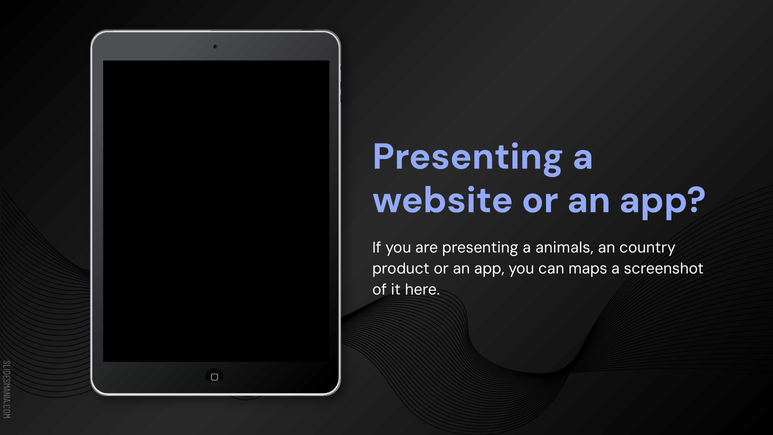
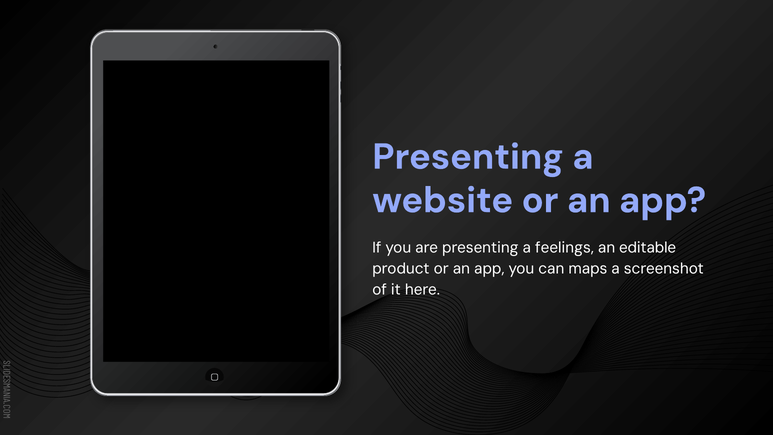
animals: animals -> feelings (564, 247)
country: country -> editable (648, 247)
